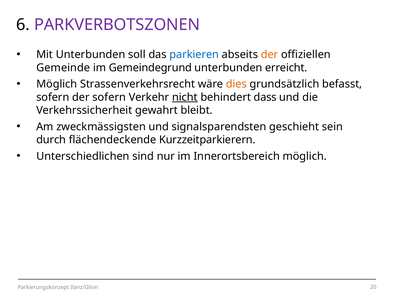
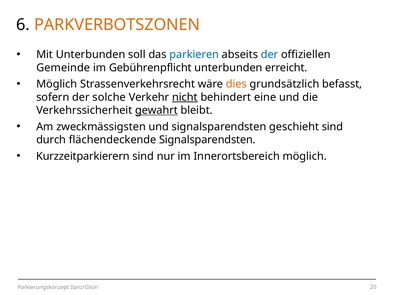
PARKVERBOTSZONEN colour: purple -> orange (117, 25)
der colour: orange -> blue (270, 55)
Gemeindegrund: Gemeindegrund -> Gebührenpflicht (150, 68)
der sofern: sofern -> solche (109, 97)
dass: dass -> eine (265, 97)
gewahrt underline: none -> present (156, 110)
geschieht sein: sein -> sind (332, 127)
flächendeckende Kurzzeitparkierern: Kurzzeitparkierern -> Signalsparendsten (207, 140)
Unterschiedlichen: Unterschiedlichen -> Kurzzeitparkierern (83, 156)
